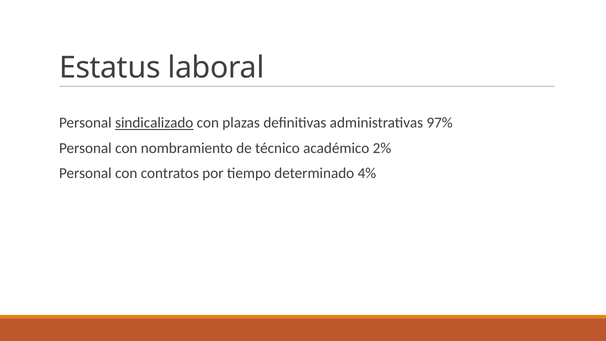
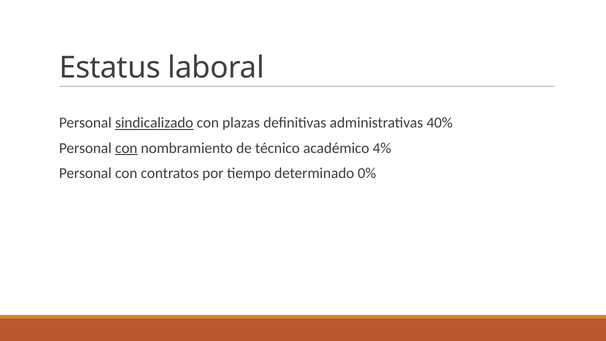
97%: 97% -> 40% (440, 123)
con underline: none -> present (126, 148)
2%: 2% -> 4% (382, 148)
4%: 4% -> 0% (367, 173)
